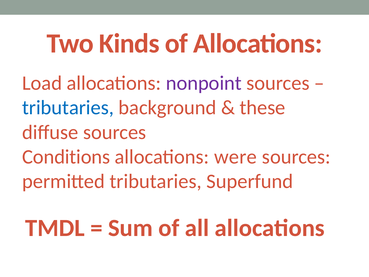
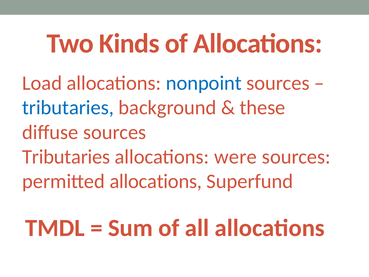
nonpoint colour: purple -> blue (204, 83)
Conditions: Conditions -> Tributaries (66, 157)
permitted tributaries: tributaries -> allocations (156, 181)
